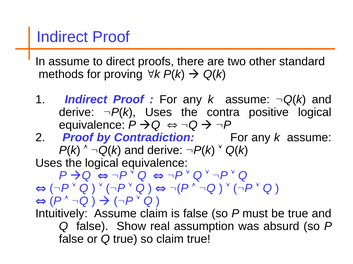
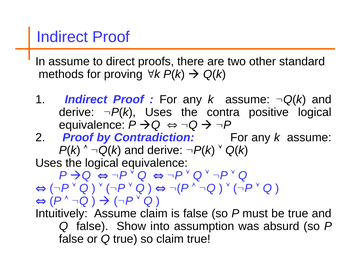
real: real -> into (160, 227)
